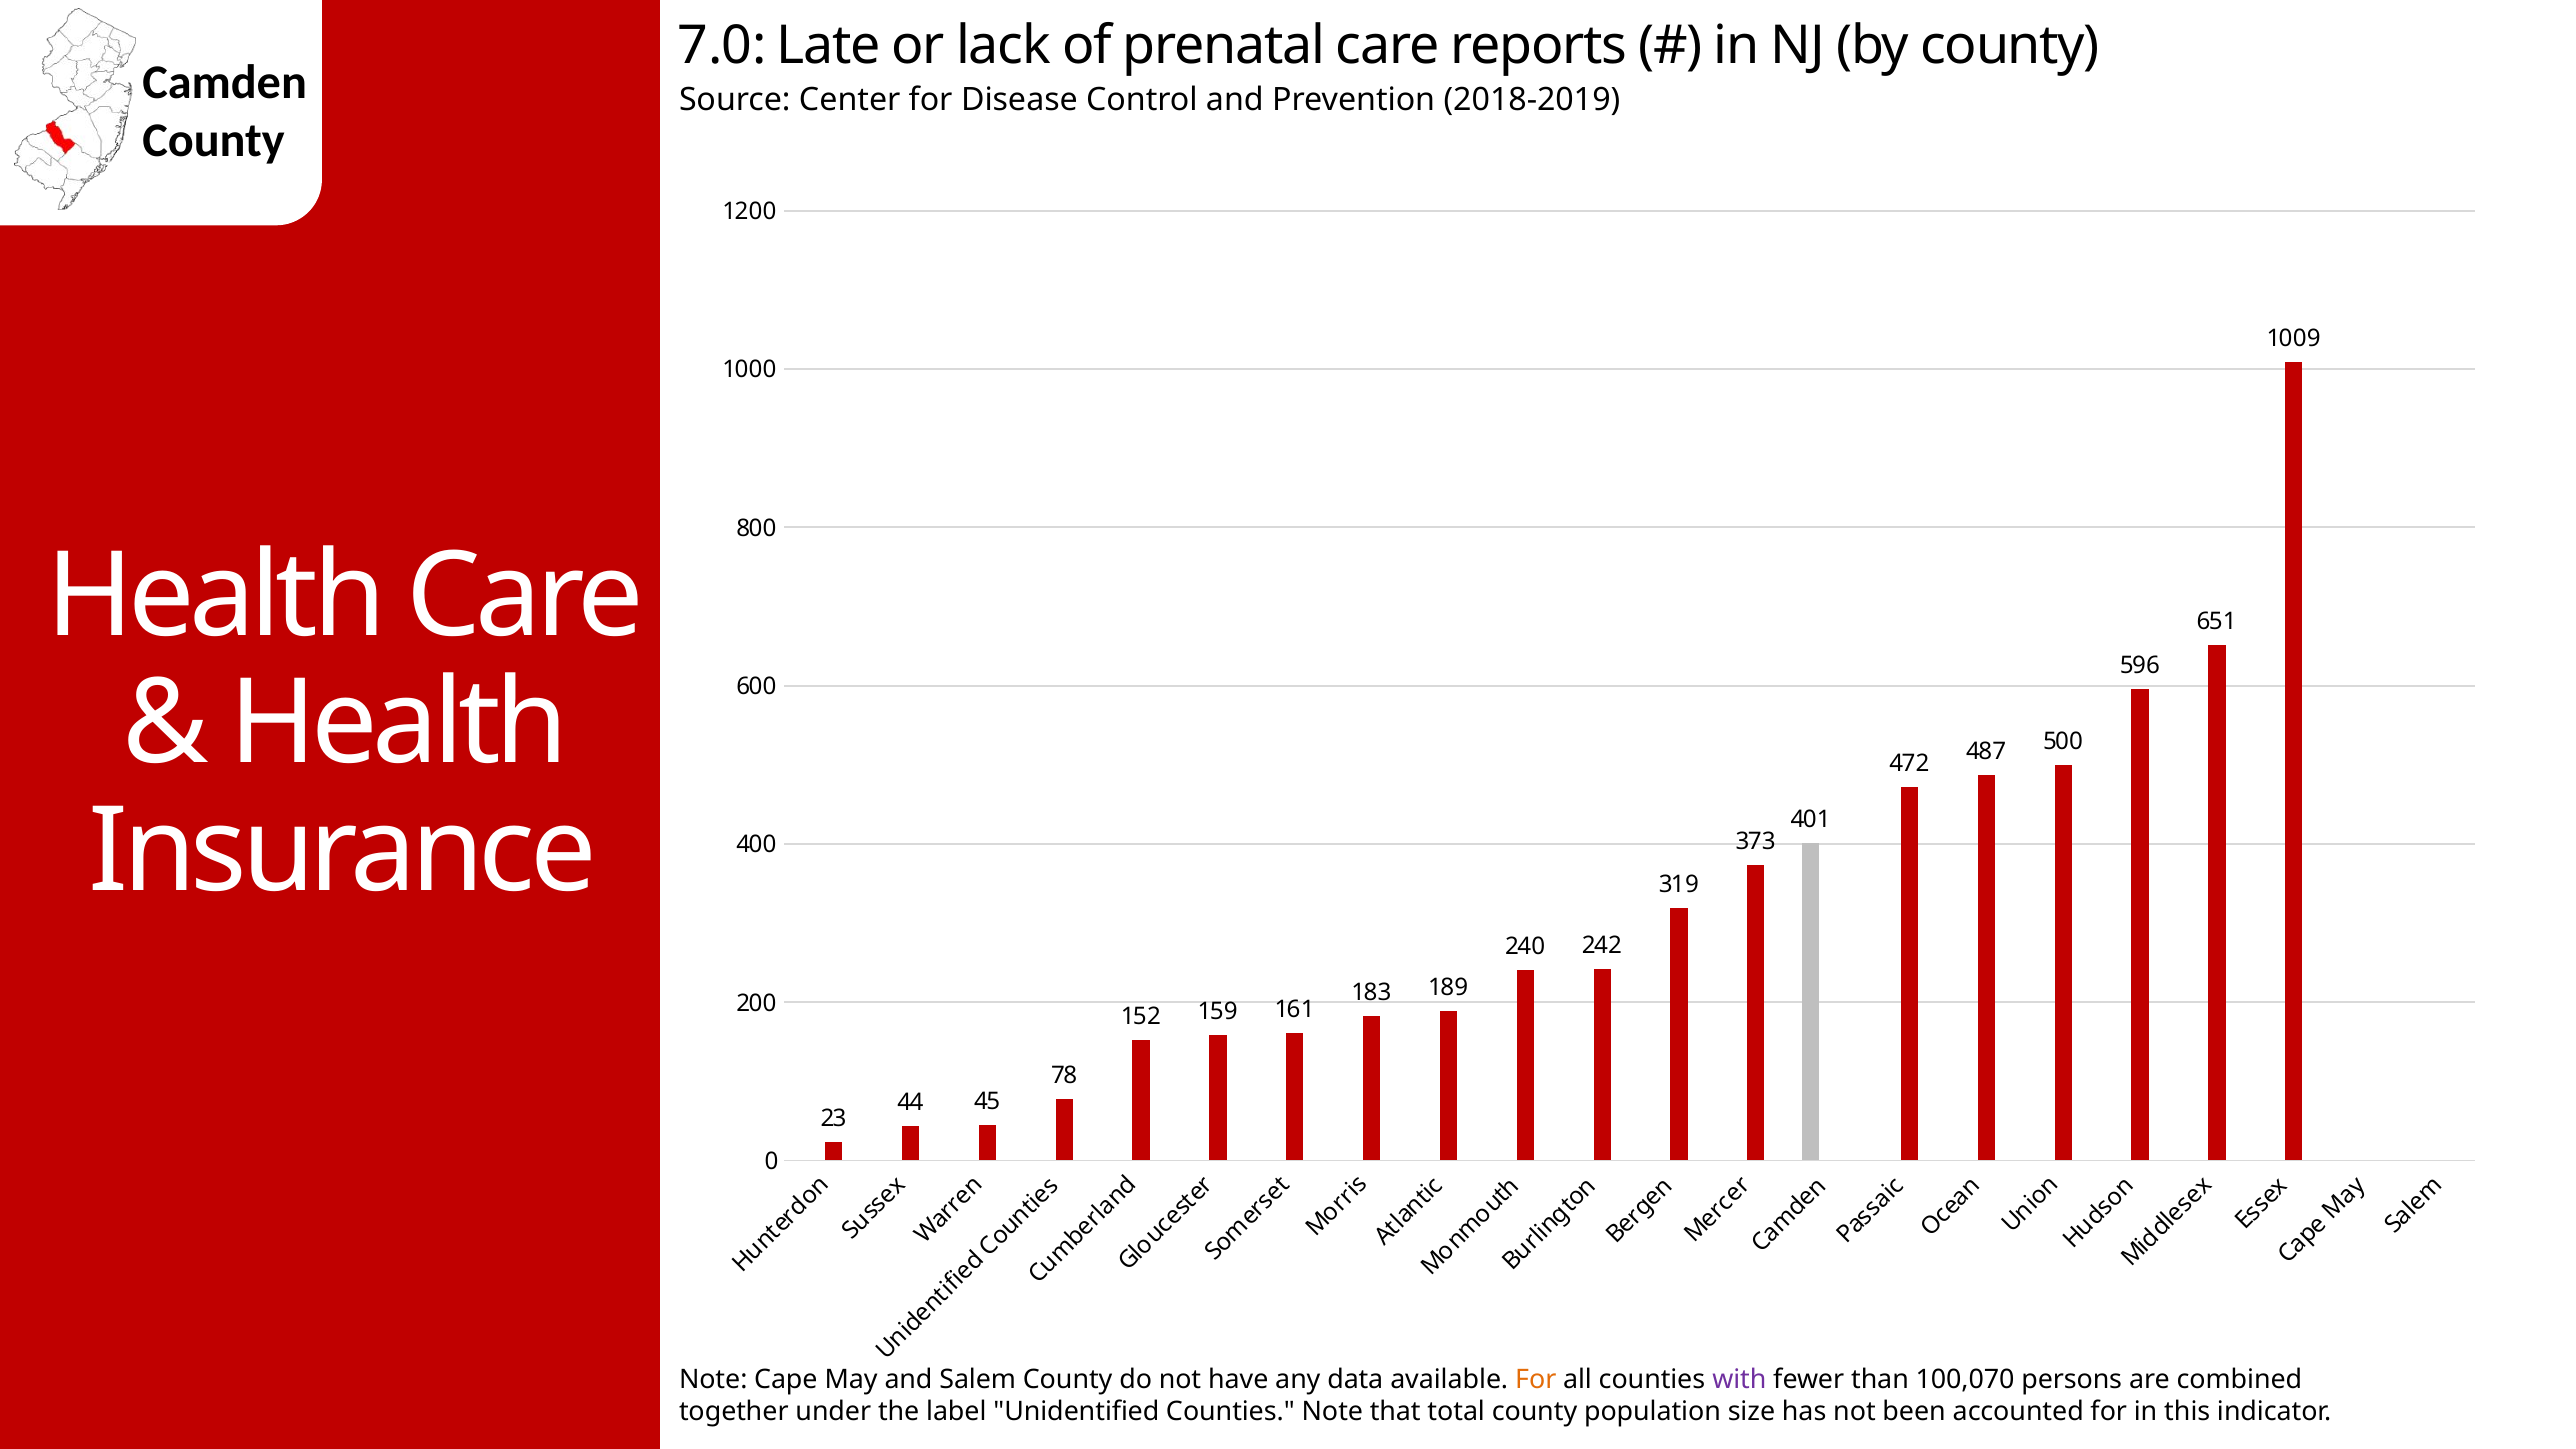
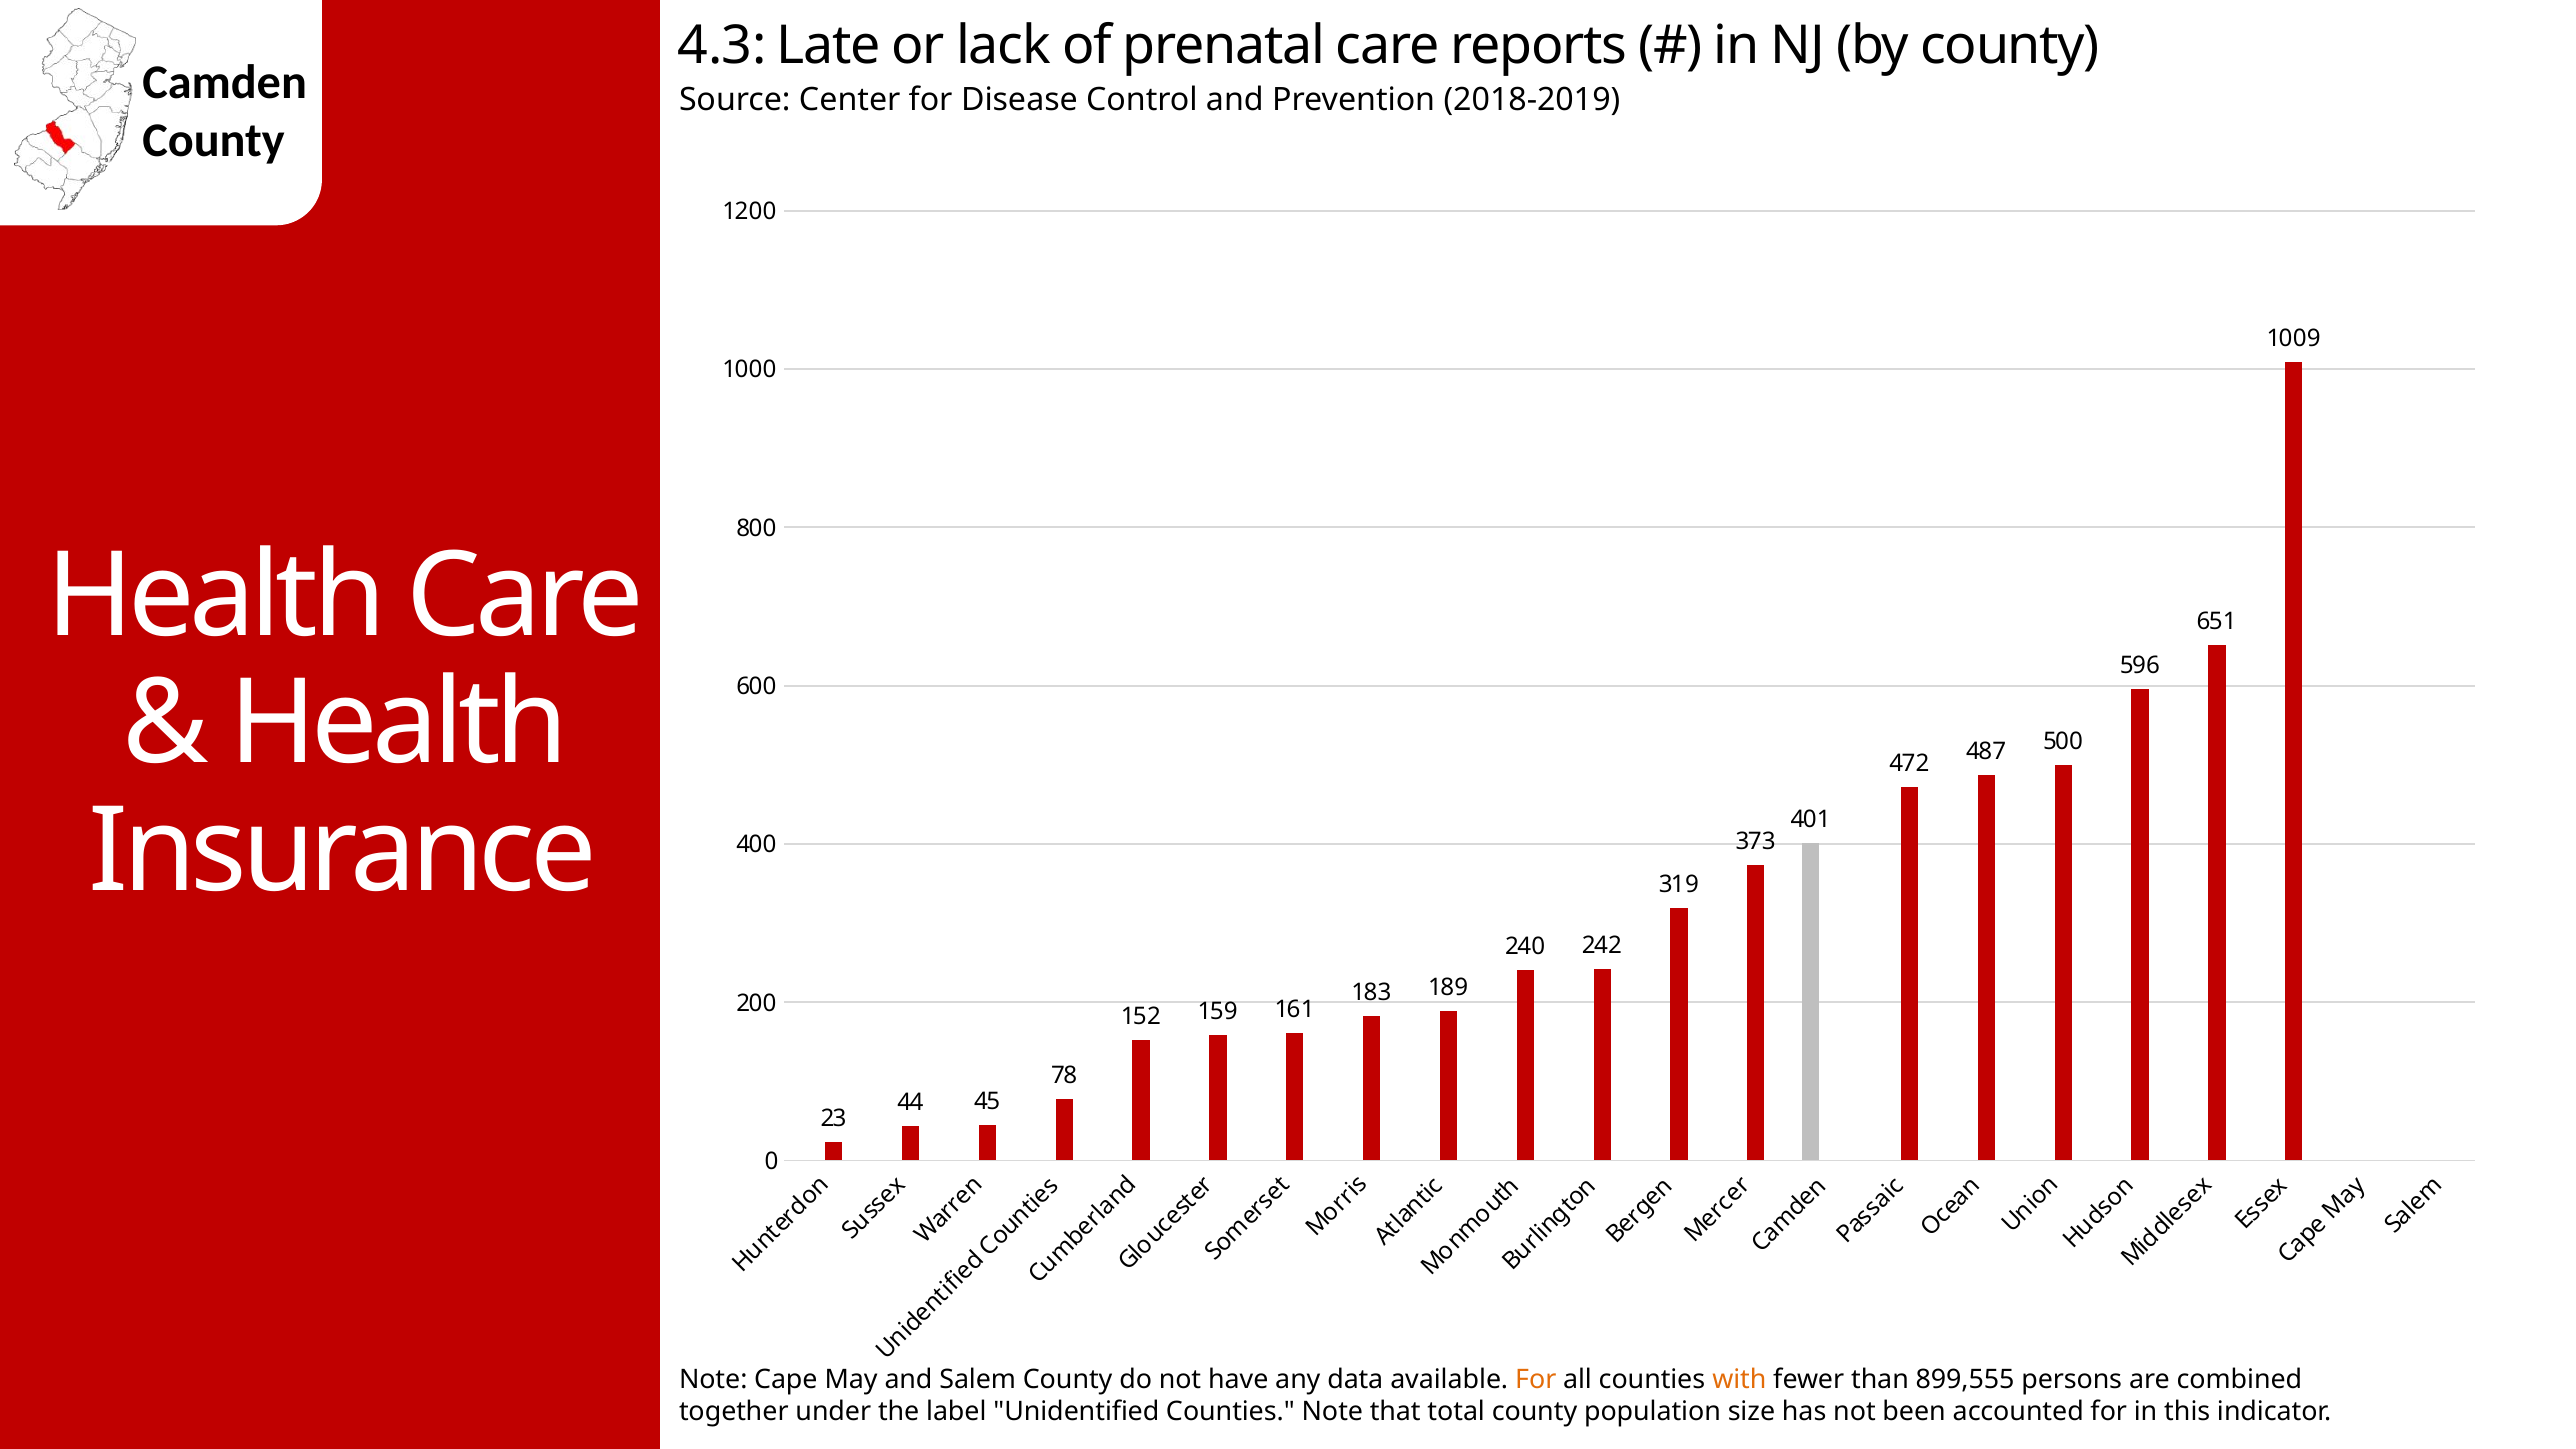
7.0: 7.0 -> 4.3 (722, 45)
with colour: purple -> orange (1739, 1380)
100,070: 100,070 -> 899,555 (1965, 1380)
